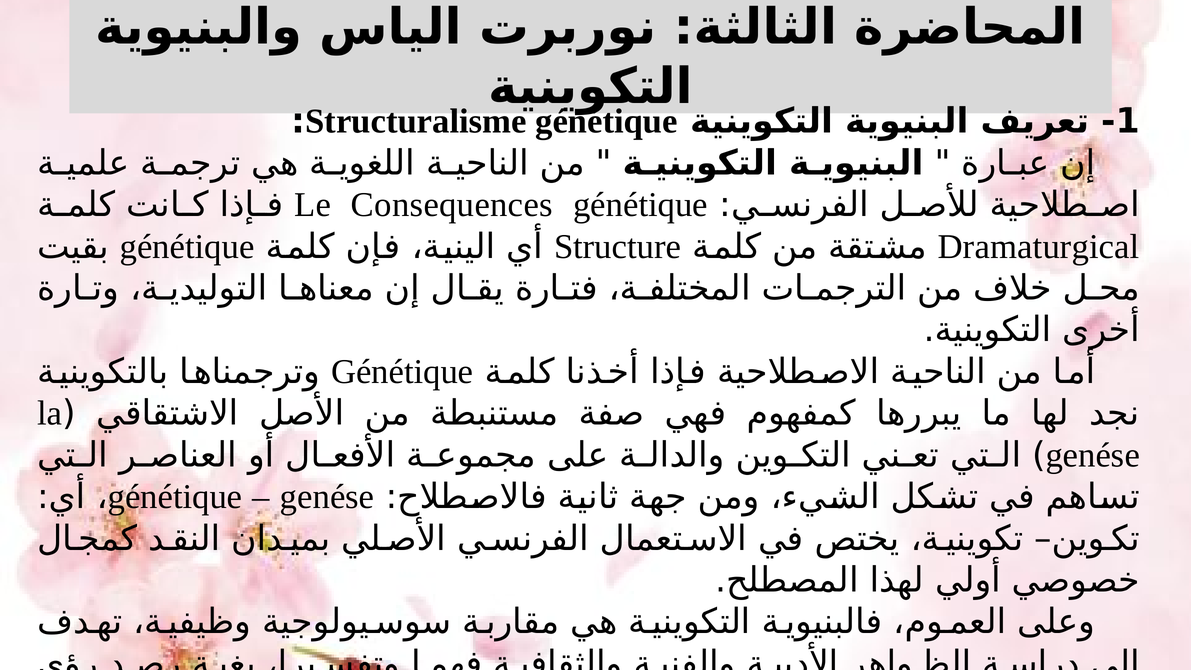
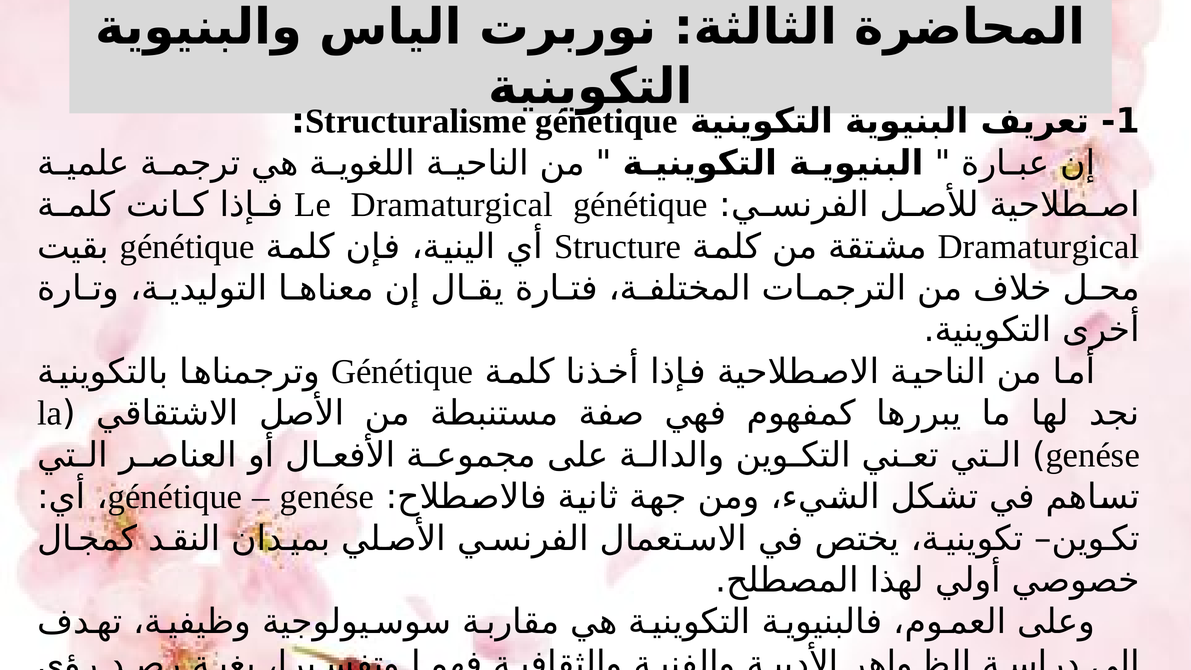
Le Consequences: Consequences -> Dramaturgical (452, 205)
